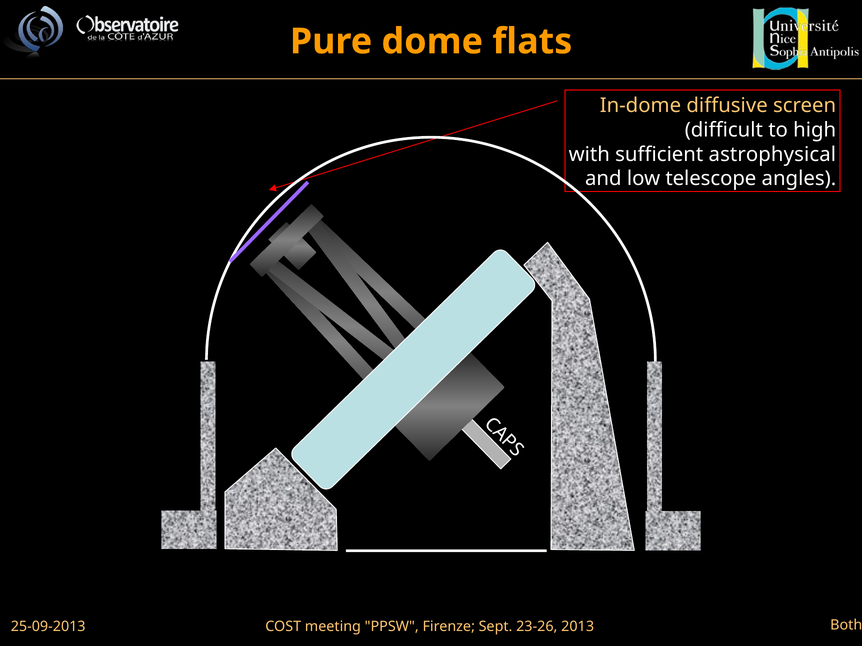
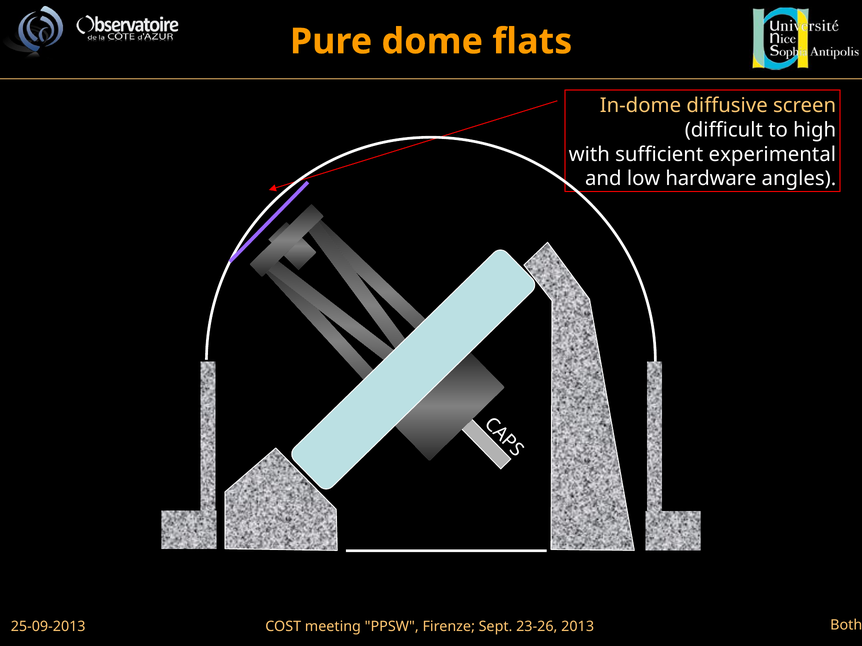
astrophysical: astrophysical -> experimental (772, 154)
telescope: telescope -> hardware (711, 179)
